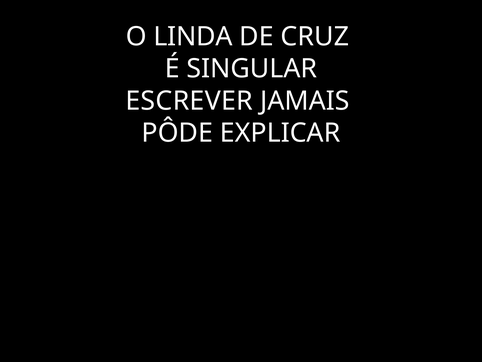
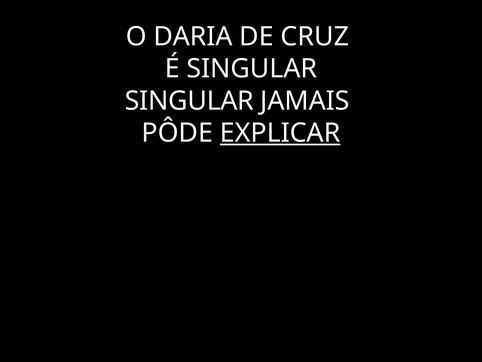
LINDA: LINDA -> DARIA (193, 37)
ESCREVER: ESCREVER -> SINGULAR (189, 101)
EXPLICAR underline: none -> present (280, 133)
